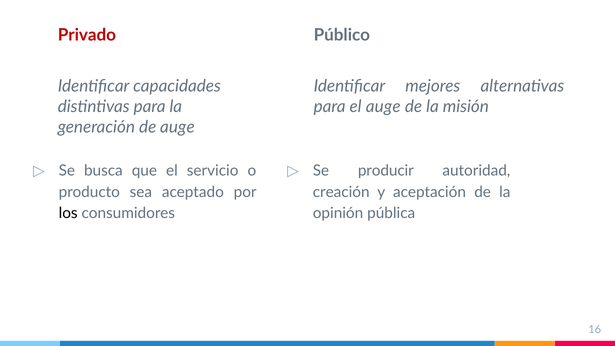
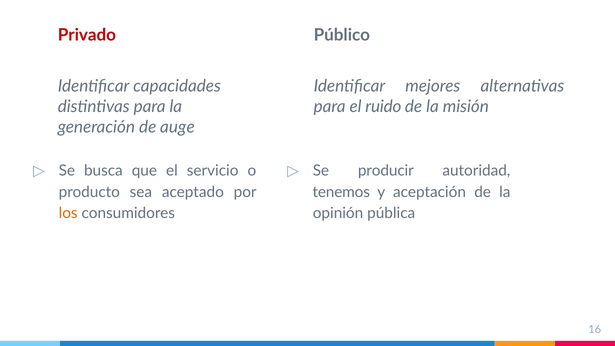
el auge: auge -> ruido (383, 107)
creación: creación -> tenemos (341, 192)
los colour: black -> orange (68, 213)
